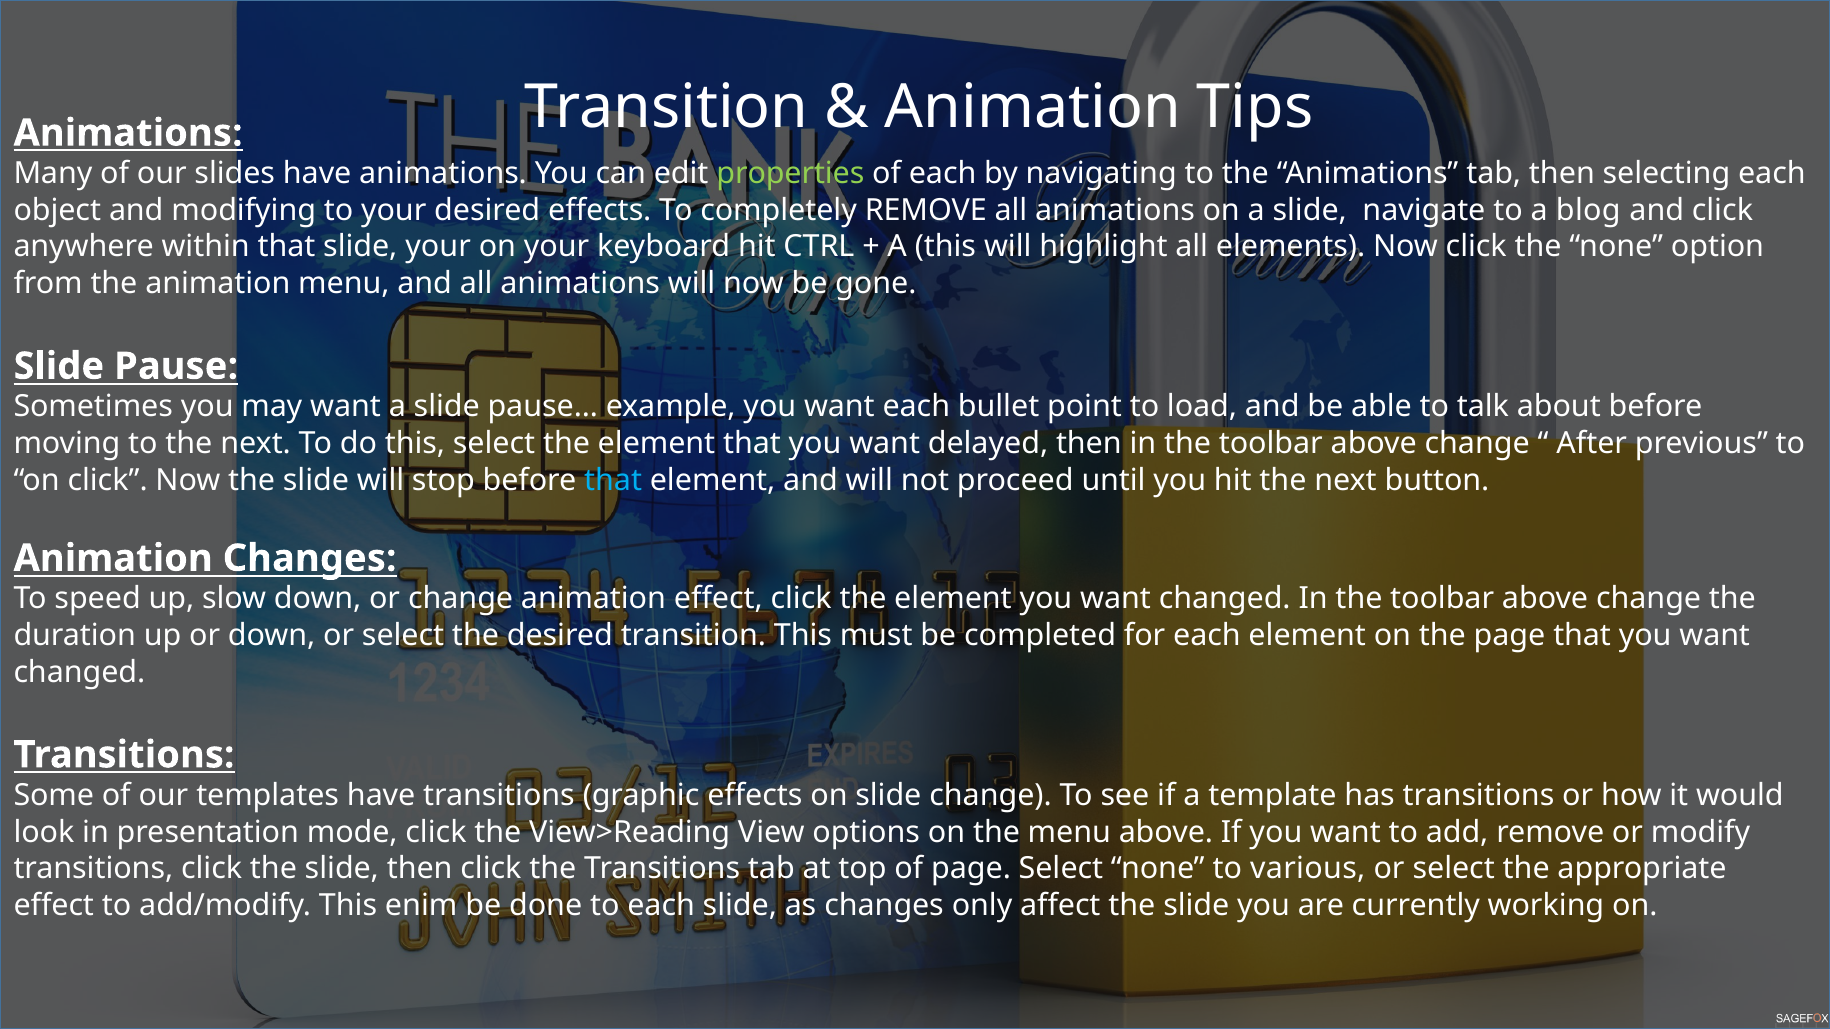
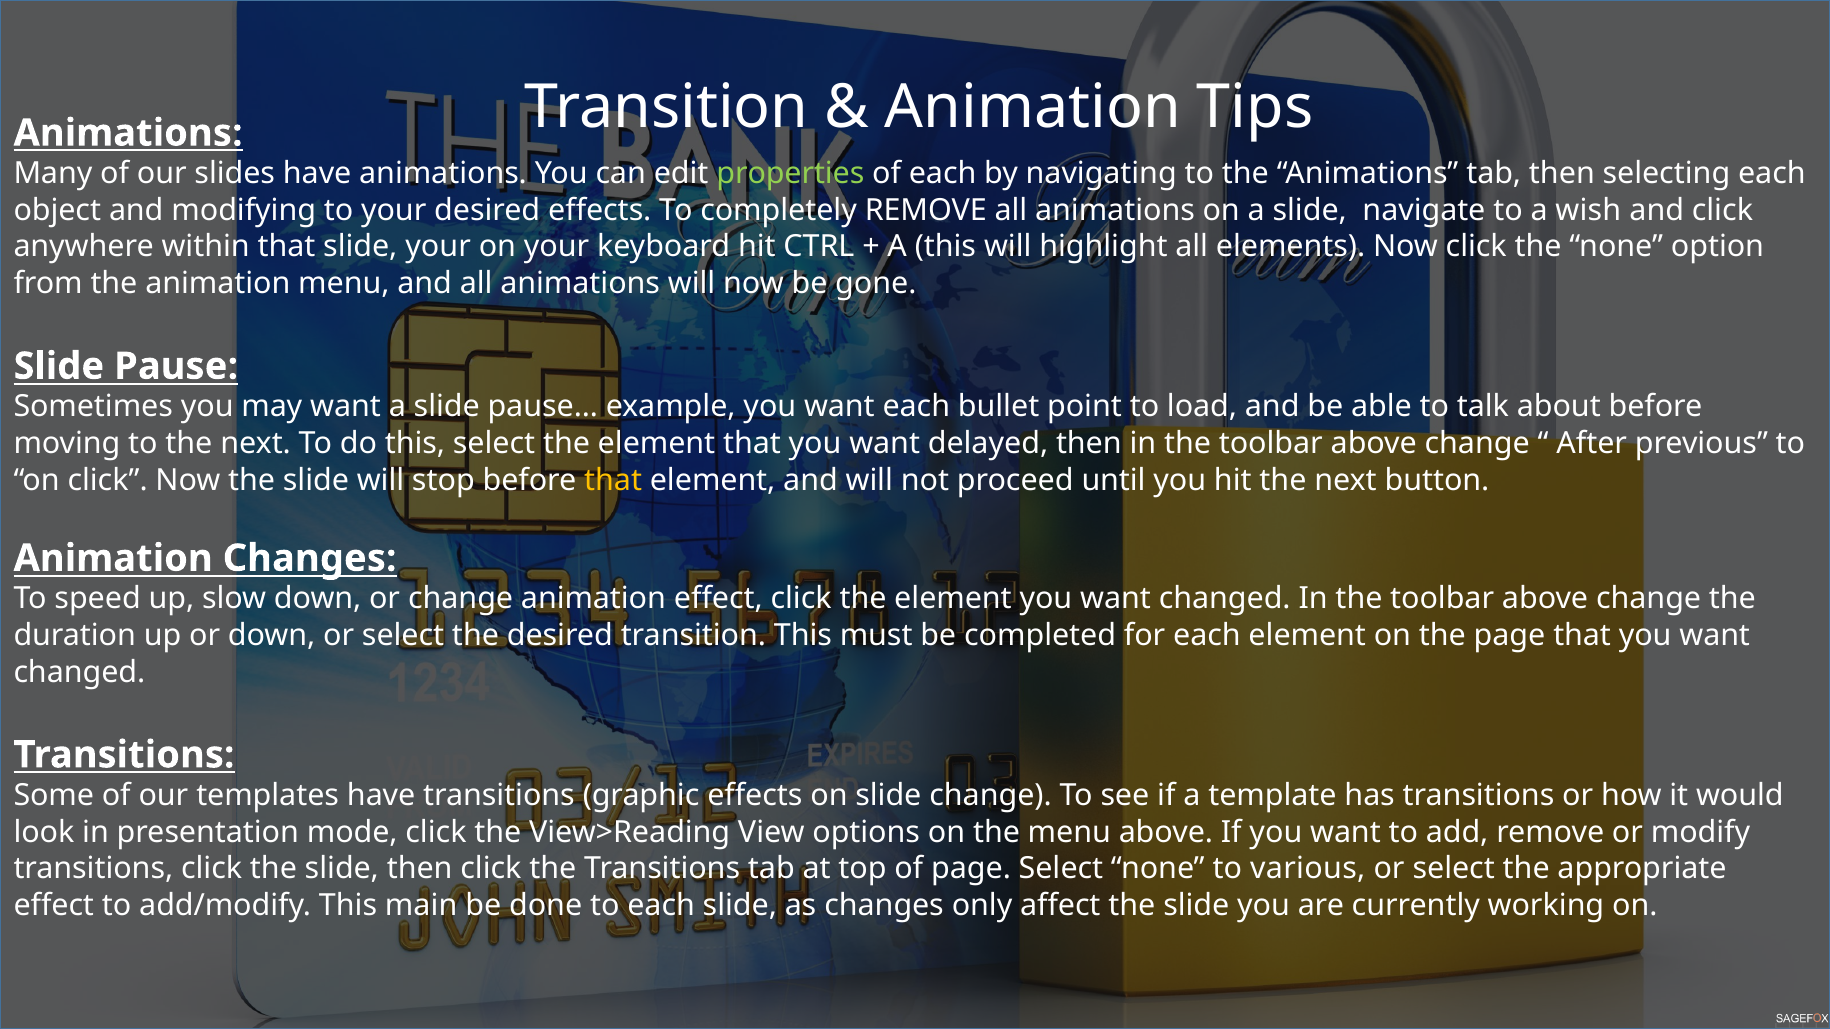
blog: blog -> wish (1588, 210)
that colour: light blue -> yellow (613, 480)
enim: enim -> main (421, 906)
